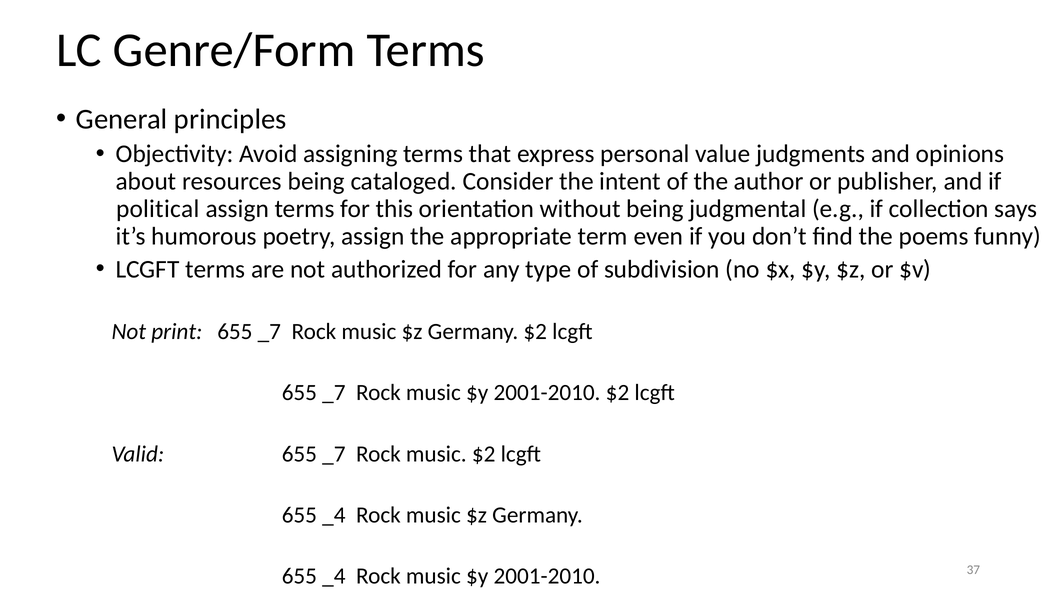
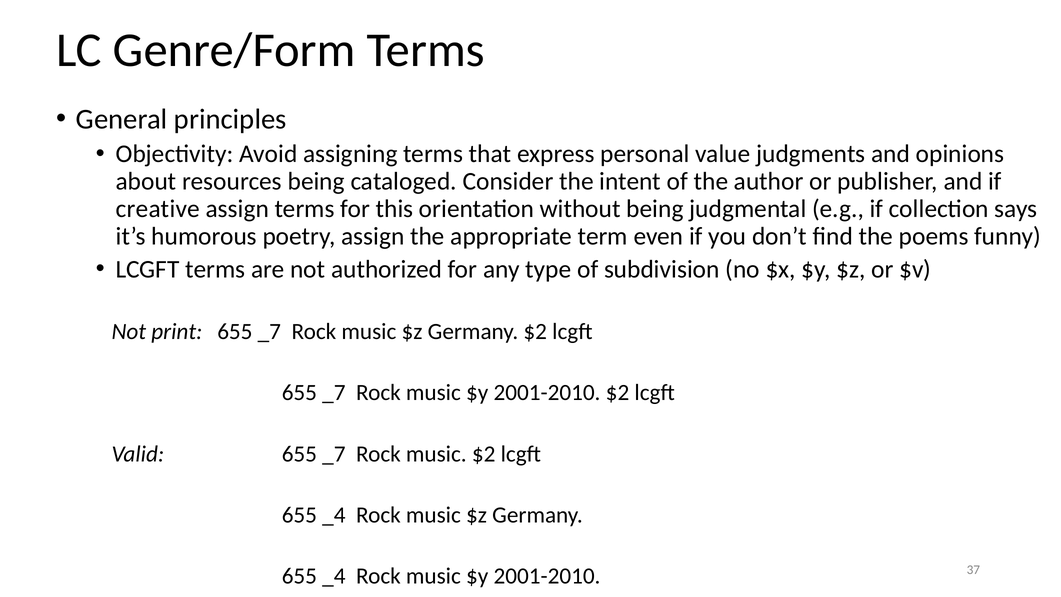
political: political -> creative (158, 209)
